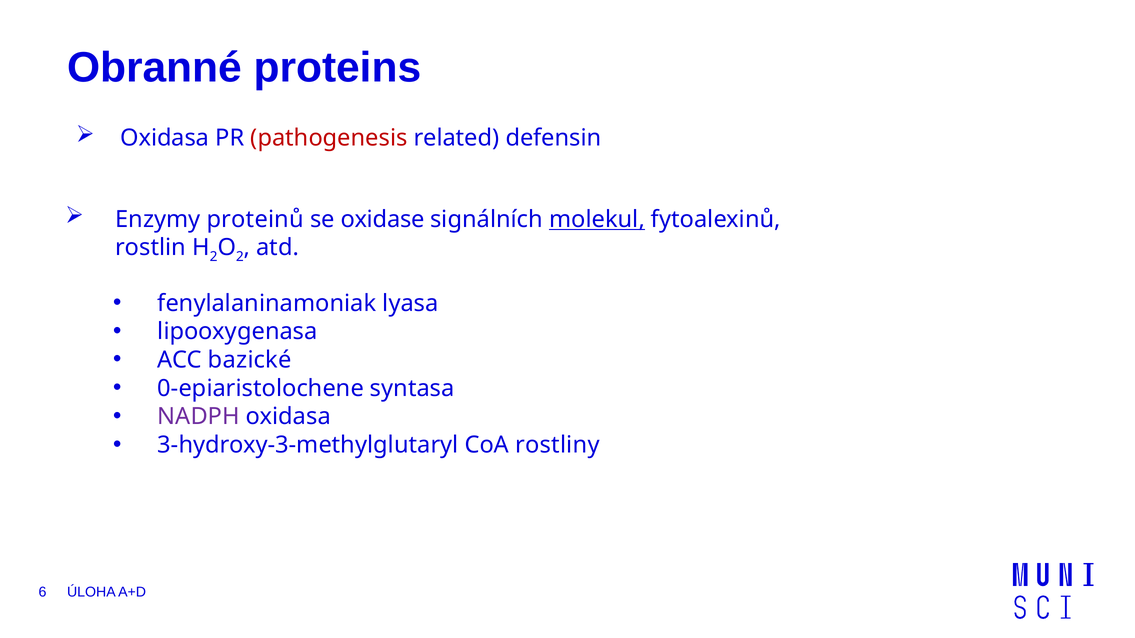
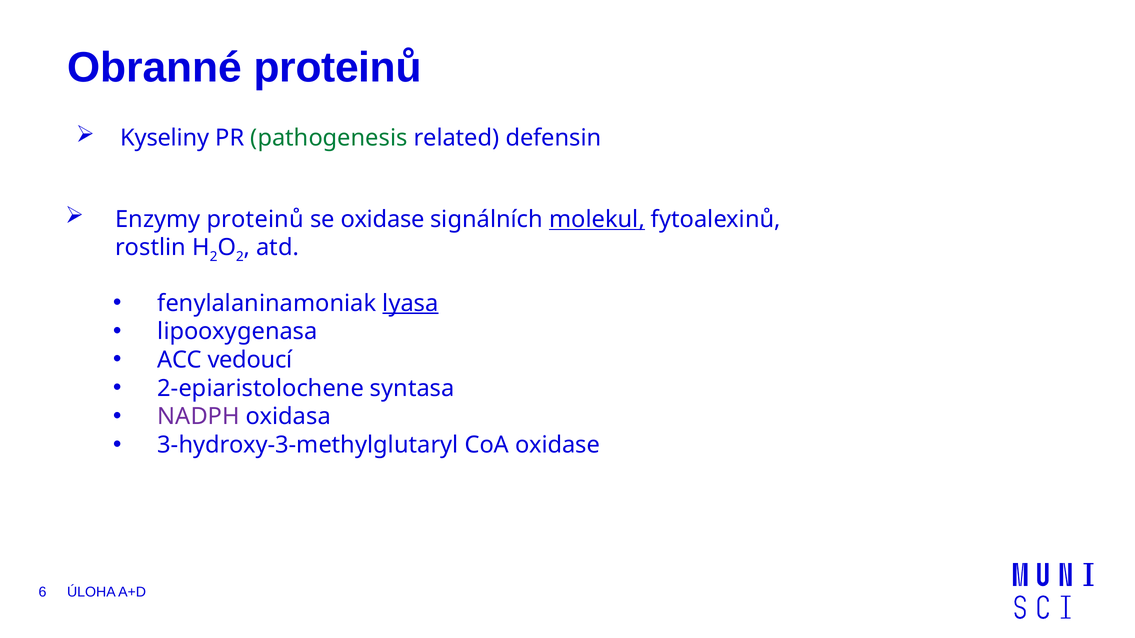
Obranné proteins: proteins -> proteinů (338, 68)
Oxidasa: Oxidasa -> Kyseliny (165, 138)
pathogenesis colour: red -> green (329, 138)
lyasa underline: none -> present (411, 303)
bazické: bazické -> vedoucí (250, 360)
0-epiaristolochene: 0-epiaristolochene -> 2-epiaristolochene (261, 389)
CoA rostliny: rostliny -> oxidase (558, 445)
